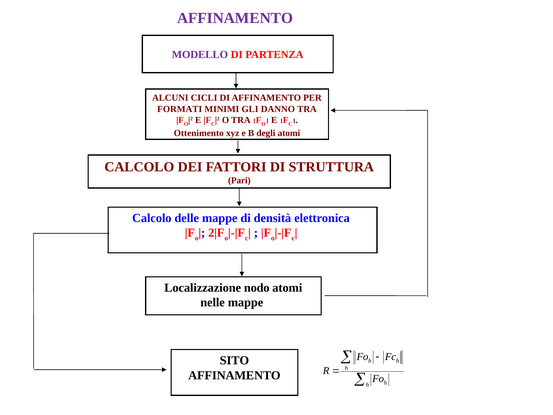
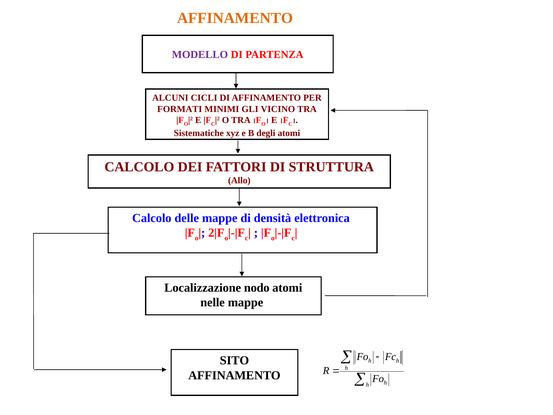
AFFINAMENTO colour: purple -> orange (235, 18)
DANNO: DANNO -> VICINO (278, 109)
Ottenimento: Ottenimento -> Sistematiche (199, 133)
Pari: Pari -> Allo (239, 180)
